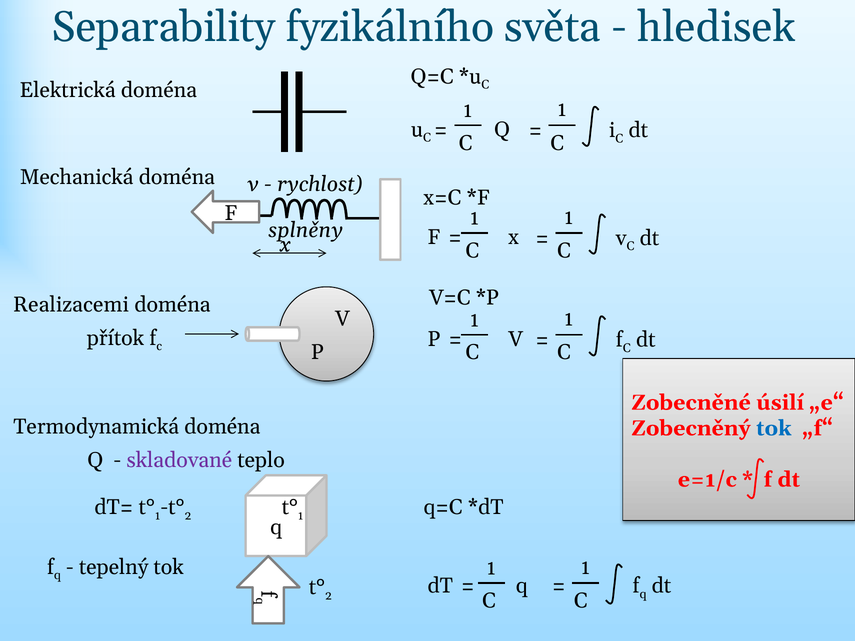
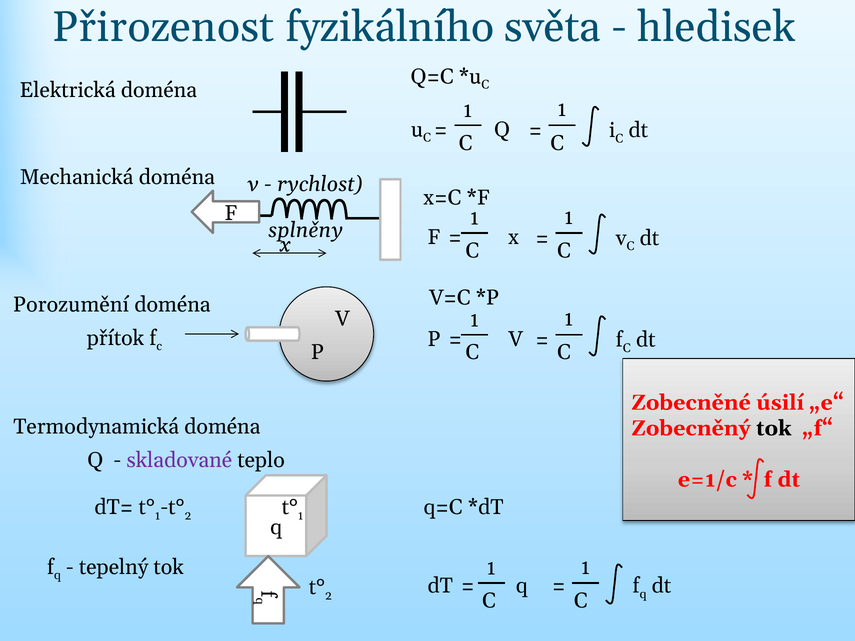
Separability: Separability -> Přirozenost (163, 27)
Realizacemi: Realizacemi -> Porozumění (71, 305)
tok colour: blue -> black (774, 428)
